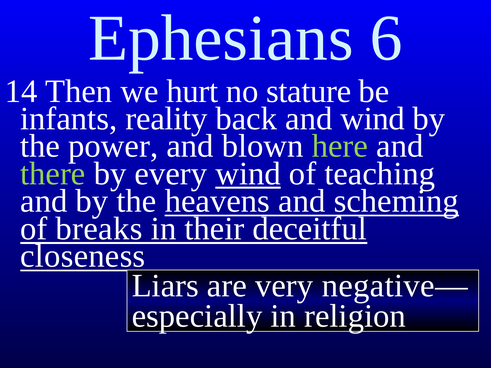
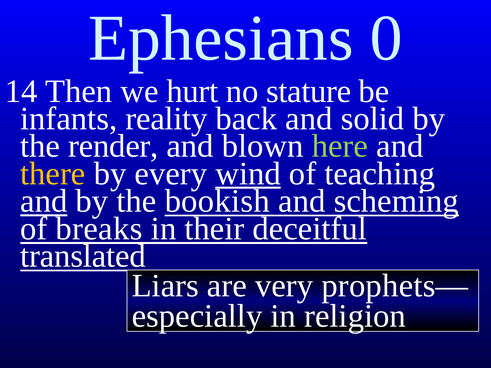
6: 6 -> 0 (386, 38)
and wind: wind -> solid (373, 119)
power: power -> render (113, 146)
there colour: light green -> yellow (53, 174)
and underline: none -> present (44, 201)
heavens: heavens -> bookish (217, 201)
closeness: closeness -> translated (83, 256)
negative—: negative— -> prophets— (395, 286)
